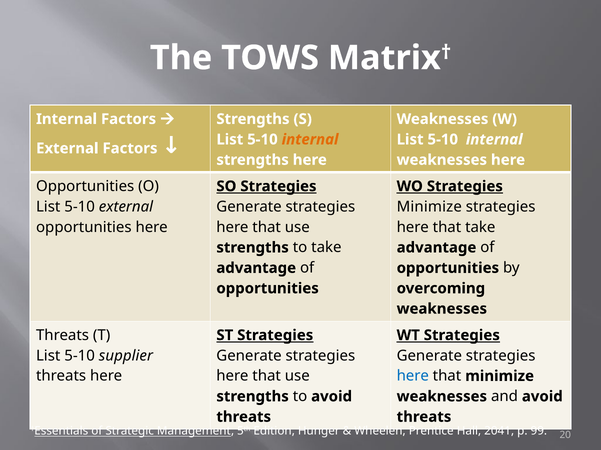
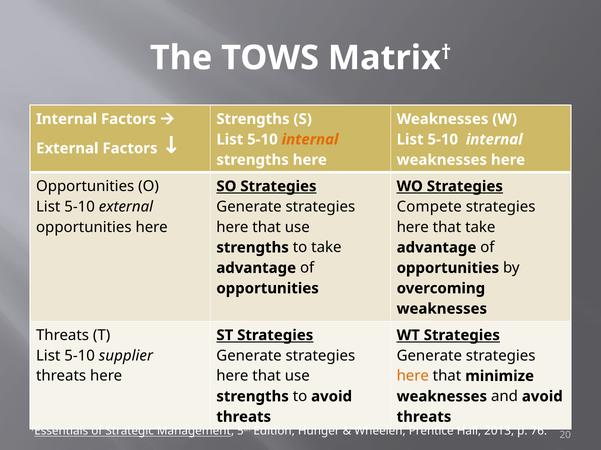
Minimize: Minimize -> Compete (429, 207)
here colour: blue -> orange (413, 377)
2041: 2041 -> 2013 (499, 431)
99: 99 -> 76 (539, 431)
